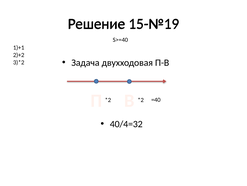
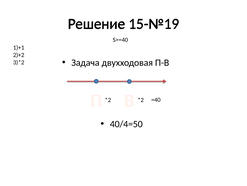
40/4=32: 40/4=32 -> 40/4=50 (126, 124)
